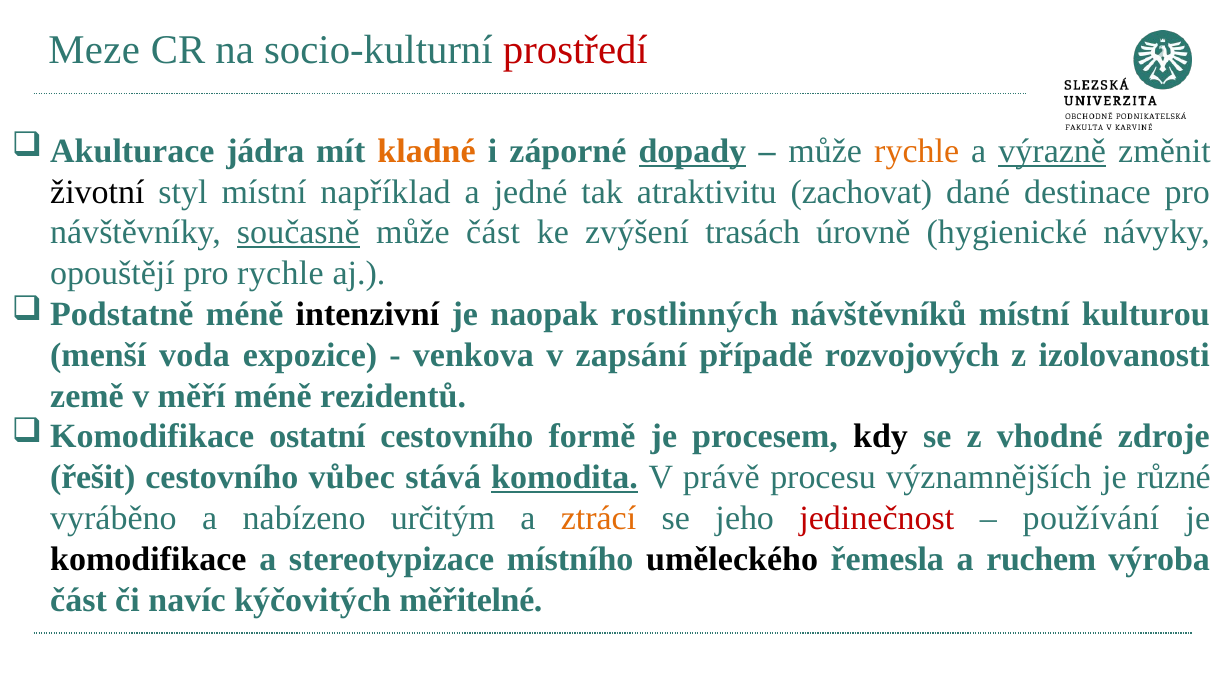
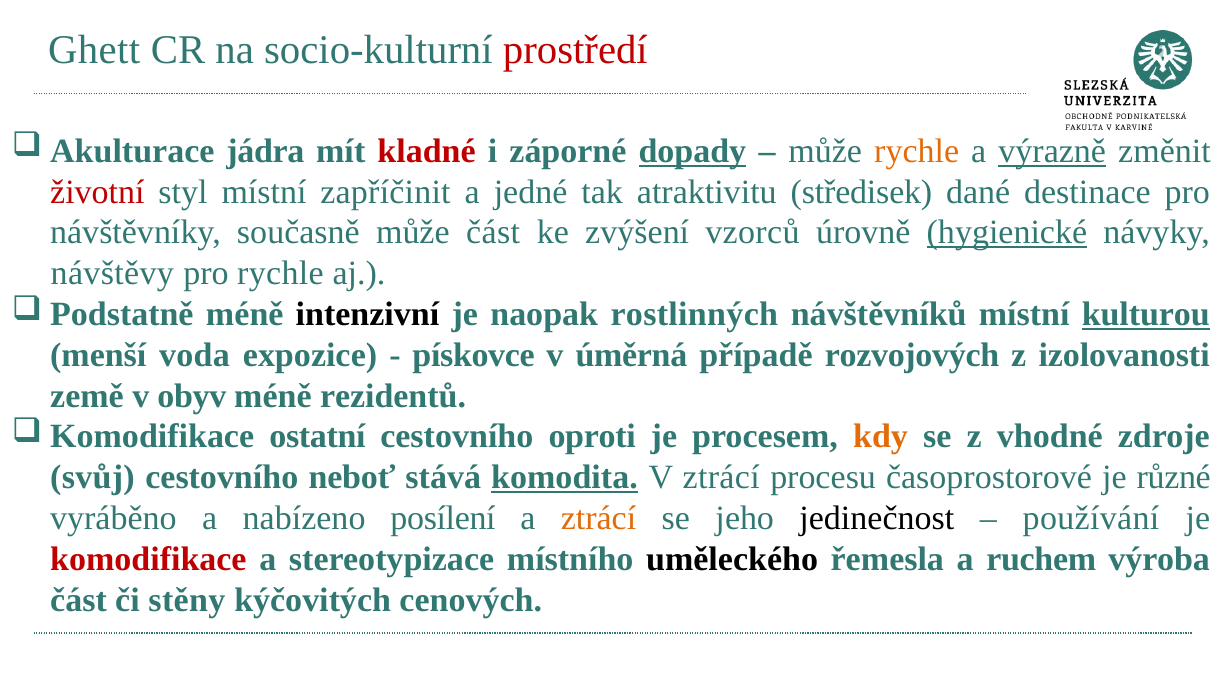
Meze: Meze -> Ghett (94, 50)
kladné colour: orange -> red (427, 151)
životní colour: black -> red (97, 192)
například: například -> zapříčinit (386, 192)
zachovat: zachovat -> středisek (861, 192)
současně underline: present -> none (298, 233)
trasách: trasách -> vzorců (752, 233)
hygienické underline: none -> present (1007, 233)
opouštějí: opouštějí -> návštěvy (112, 274)
kulturou underline: none -> present (1146, 314)
venkova: venkova -> pískovce (474, 355)
zapsání: zapsání -> úměrná (631, 355)
měří: měří -> obyv (192, 396)
formě: formě -> oproti (592, 437)
kdy colour: black -> orange (881, 437)
řešit: řešit -> svůj (92, 477)
vůbec: vůbec -> neboť (352, 477)
V právě: právě -> ztrácí (721, 477)
významnějších: významnějších -> časoprostorové (989, 477)
určitým: určitým -> posílení (443, 518)
jedinečnost colour: red -> black (877, 518)
komodifikace colour: black -> red (148, 559)
navíc: navíc -> stěny (187, 600)
měřitelné: měřitelné -> cenových (471, 600)
